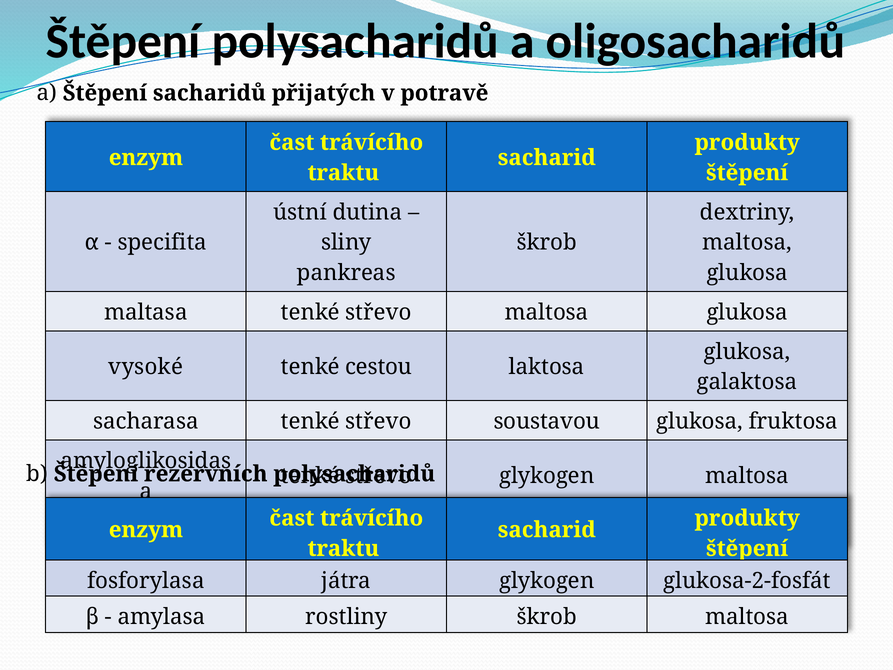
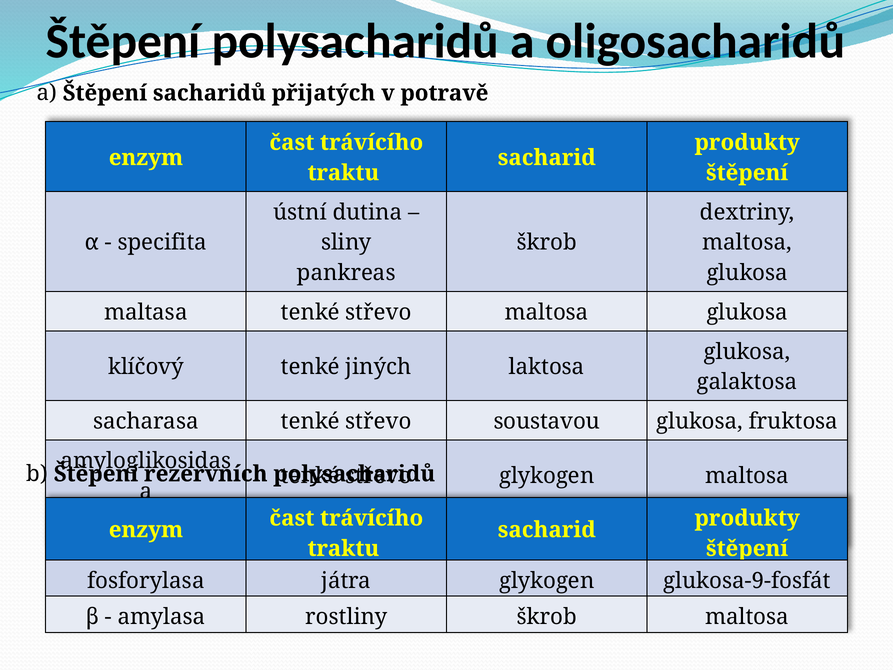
vysoké: vysoké -> klíčový (146, 367)
cestou: cestou -> jiných (378, 367)
glukosa-2-fosfát: glukosa-2-fosfát -> glukosa-9-fosfát (747, 581)
